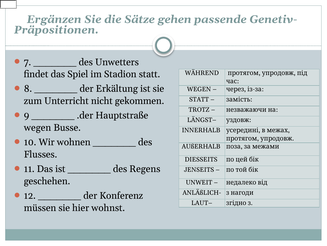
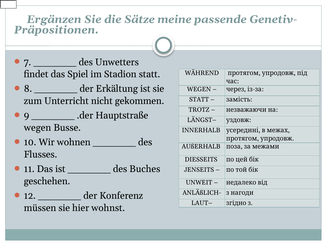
gehen: gehen -> meine (175, 19)
Regens: Regens -> Buches (145, 169)
